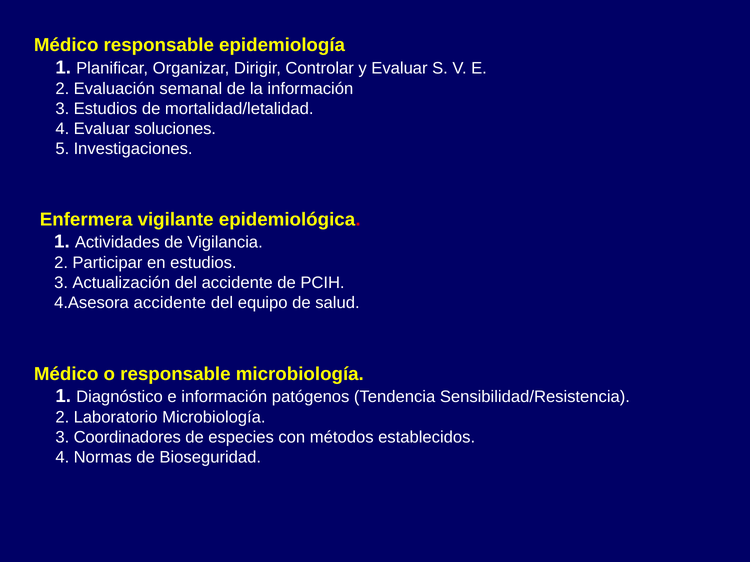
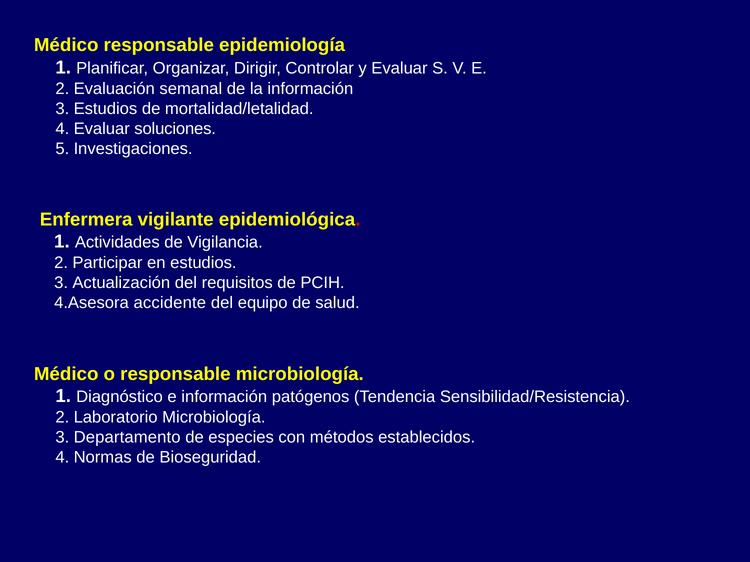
del accidente: accidente -> requisitos (237, 283)
Coordinadores: Coordinadores -> Departamento (127, 438)
